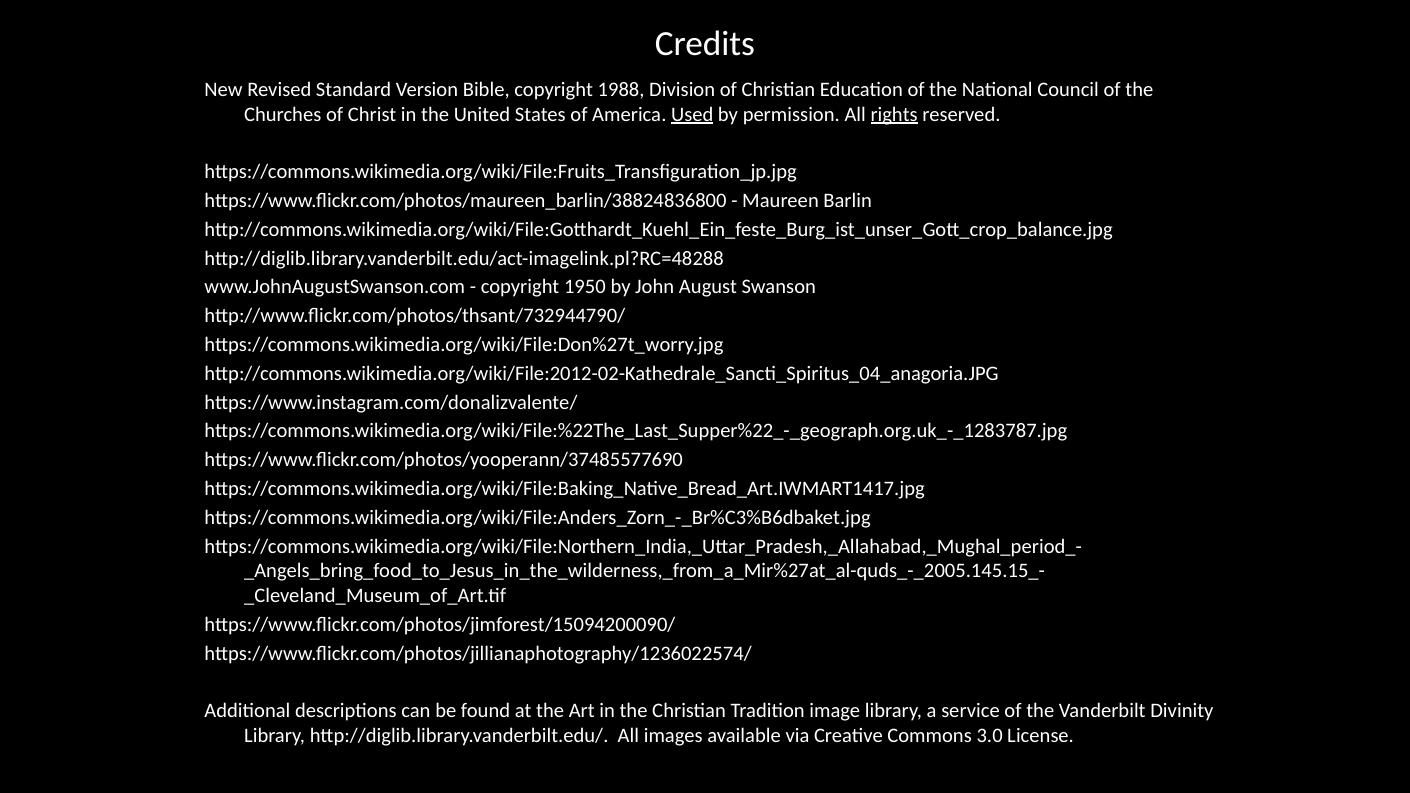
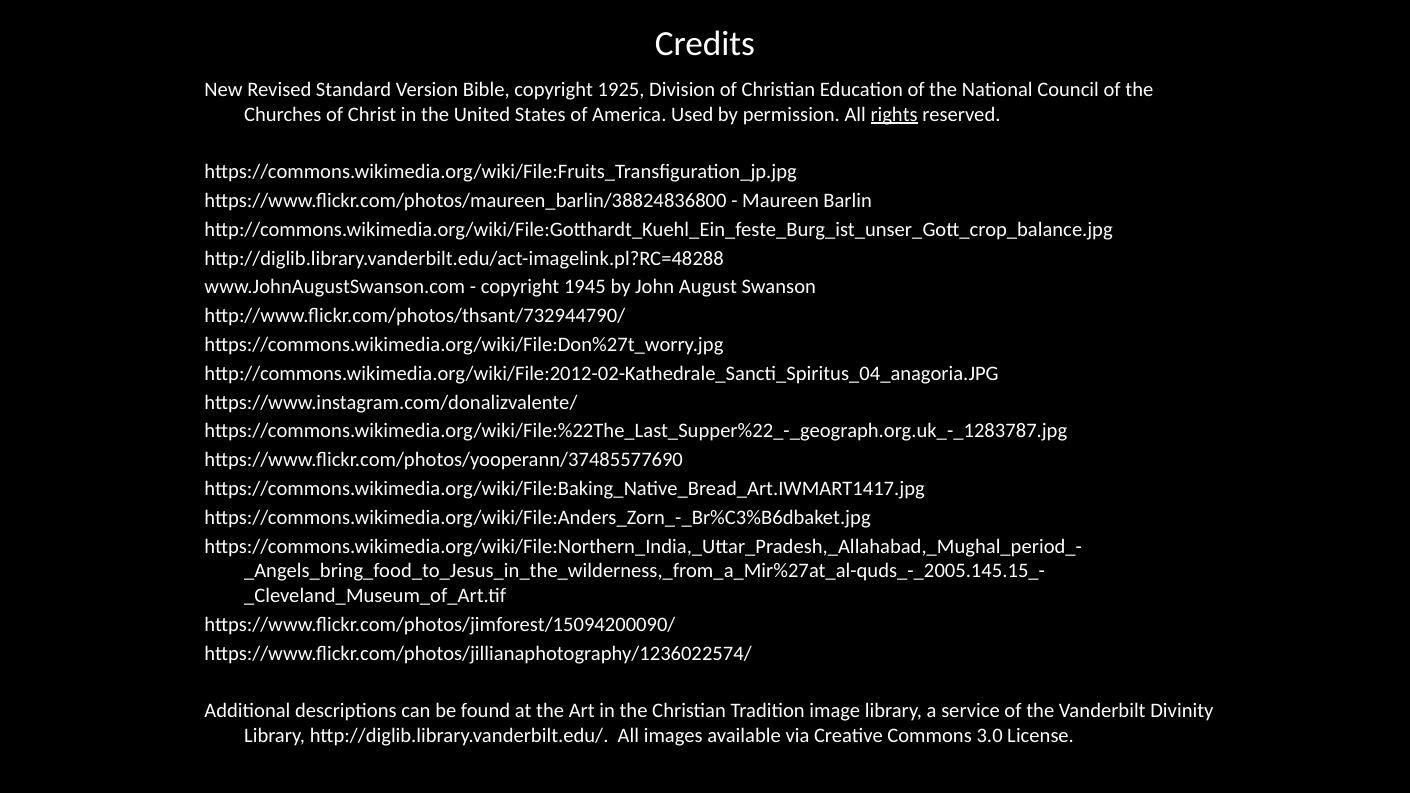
1988: 1988 -> 1925 (621, 90)
Used underline: present -> none (692, 114)
1950: 1950 -> 1945 (585, 287)
